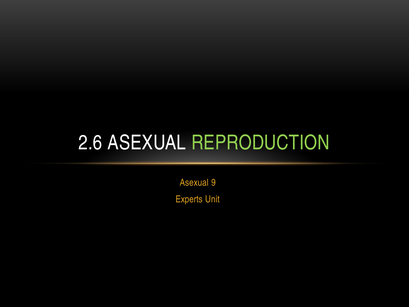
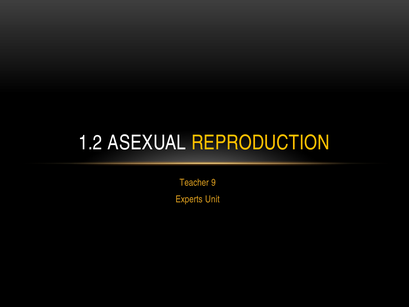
2.6: 2.6 -> 1.2 (90, 143)
REPRODUCTION colour: light green -> yellow (260, 143)
Asexual: Asexual -> Teacher (194, 182)
